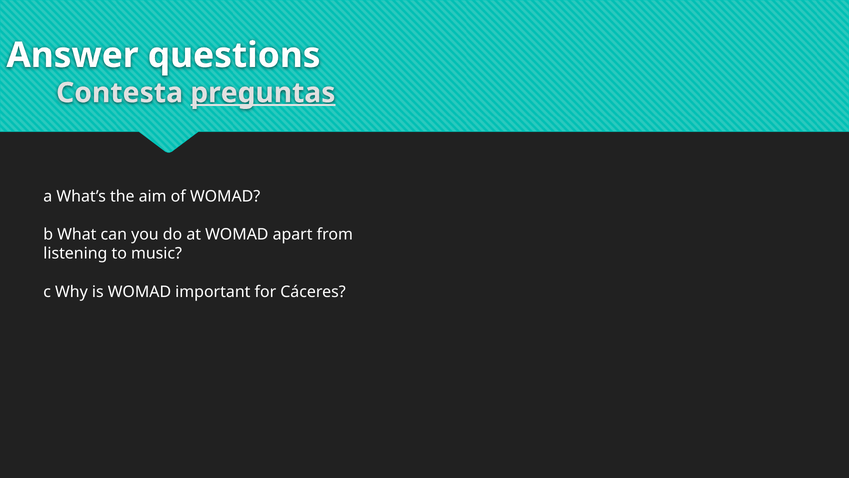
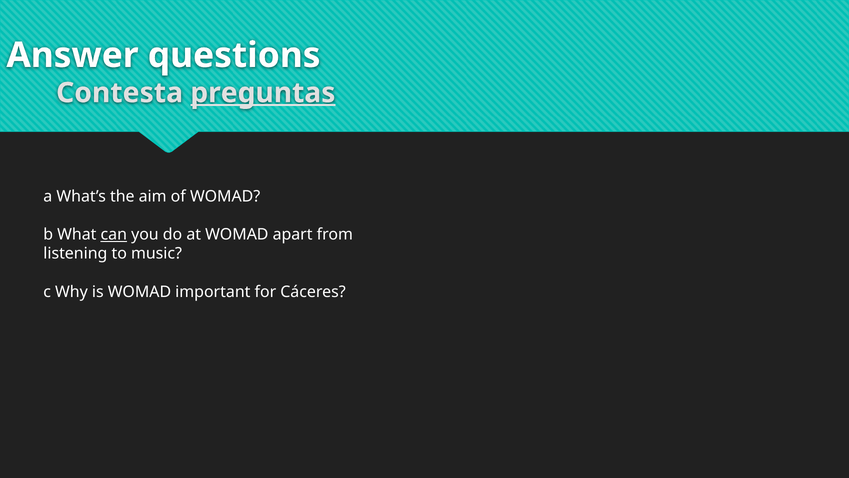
can underline: none -> present (114, 234)
